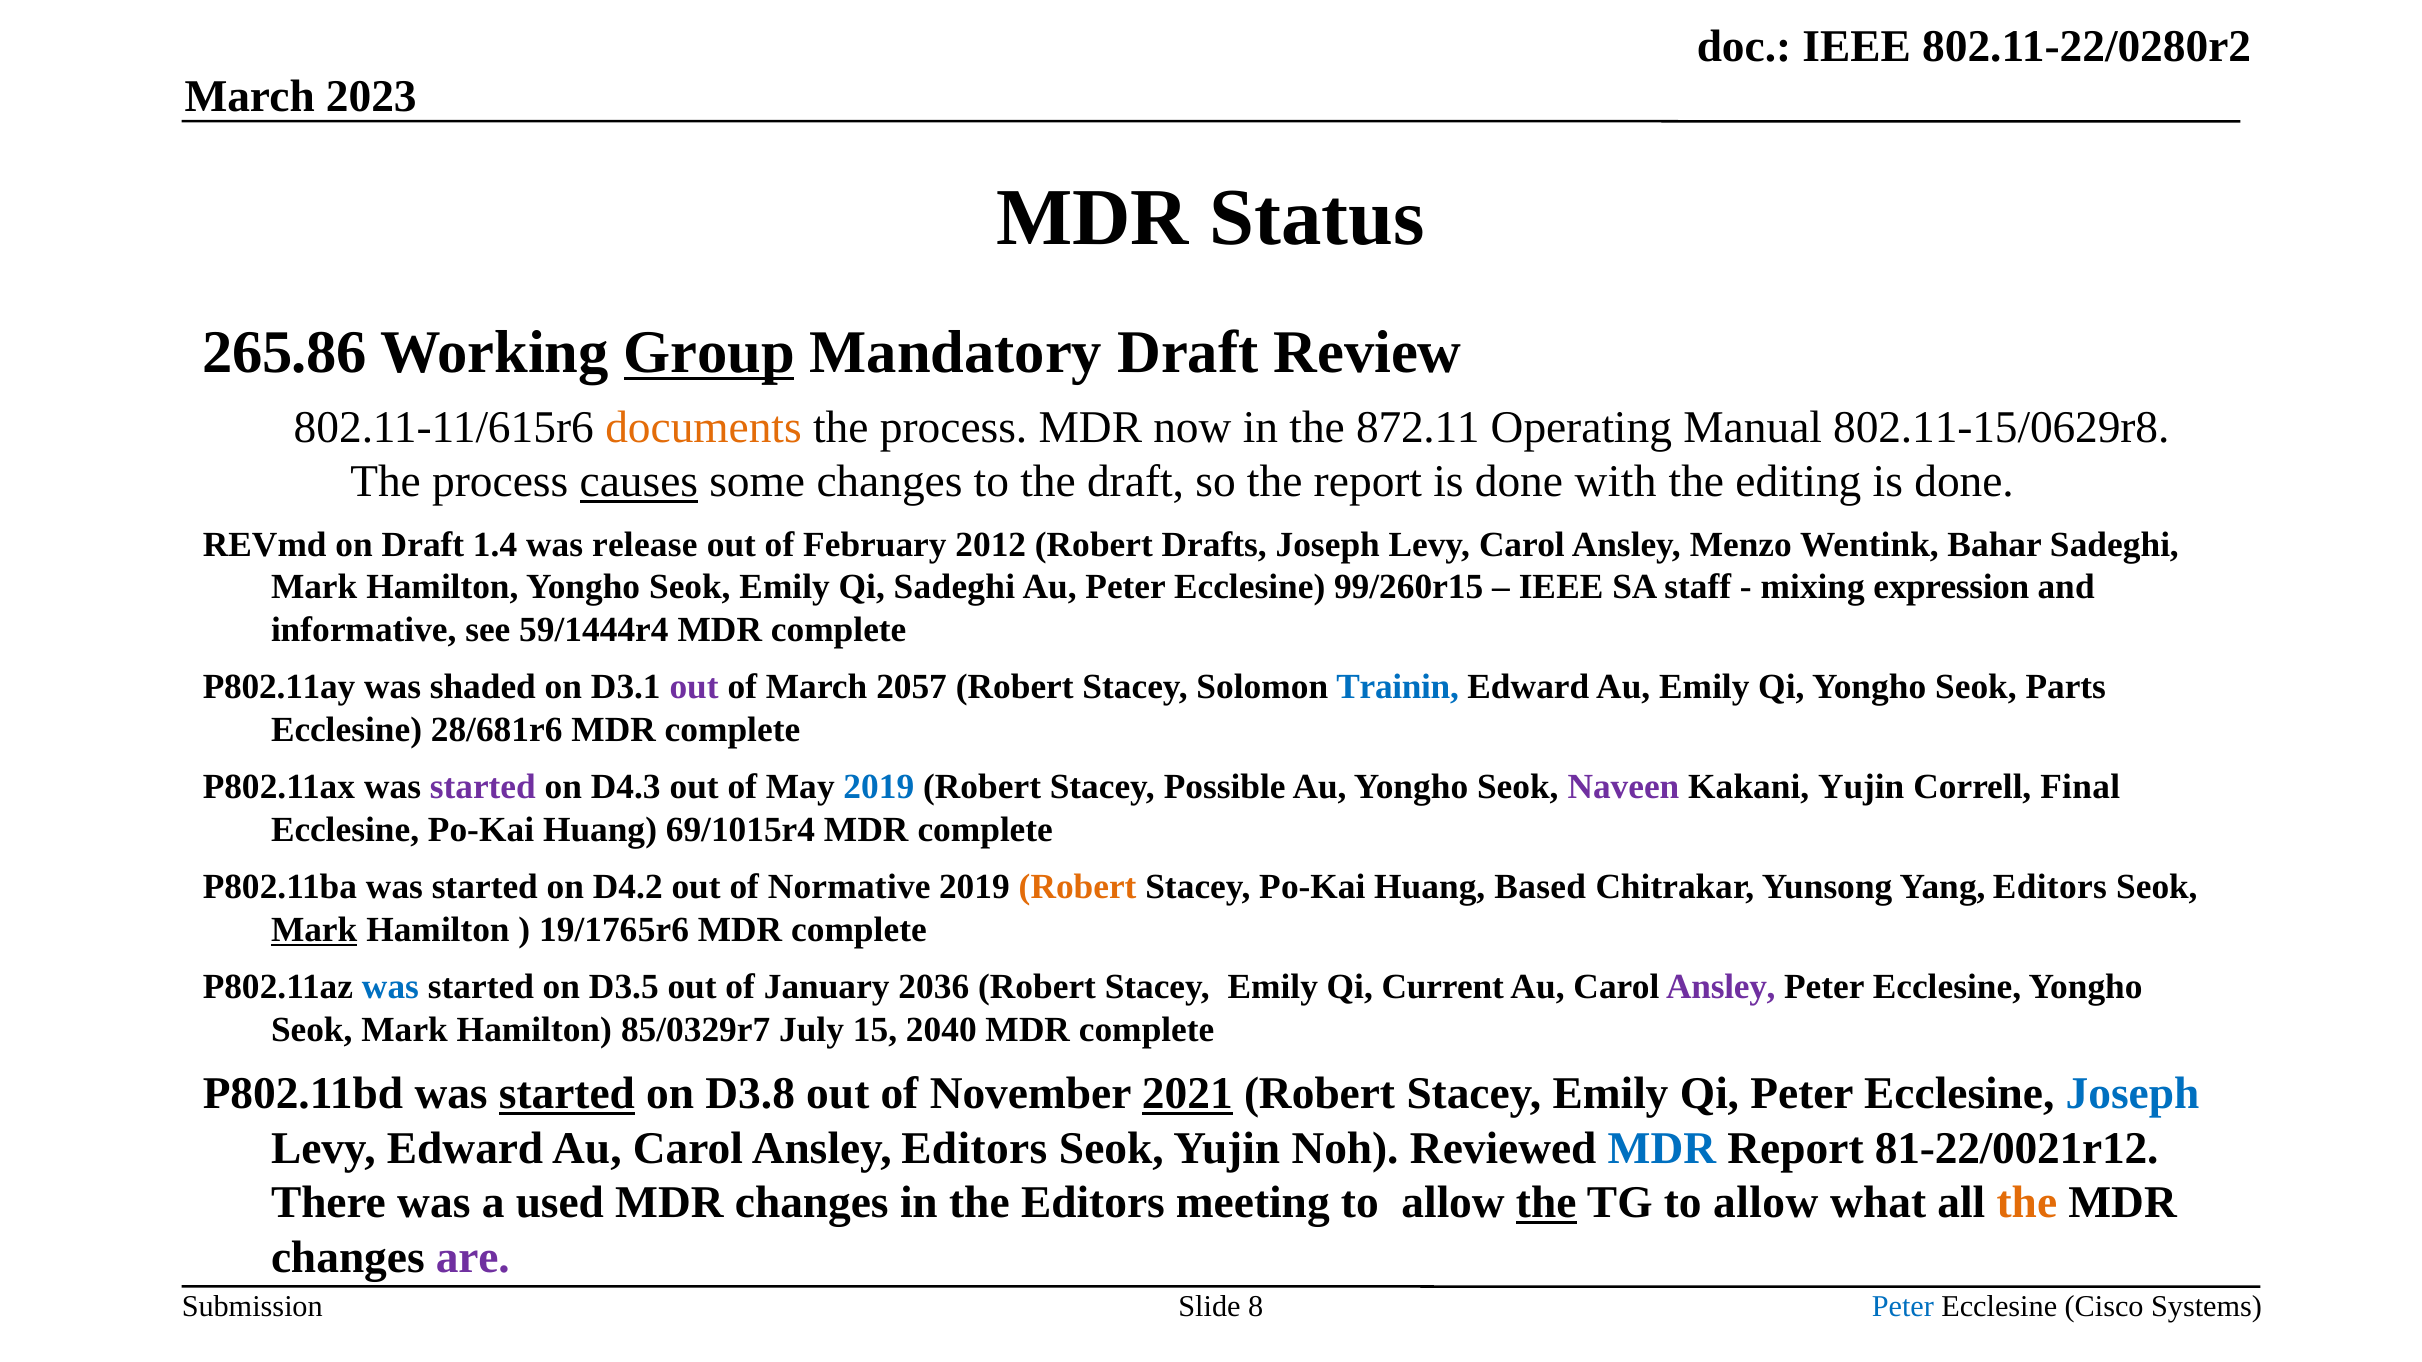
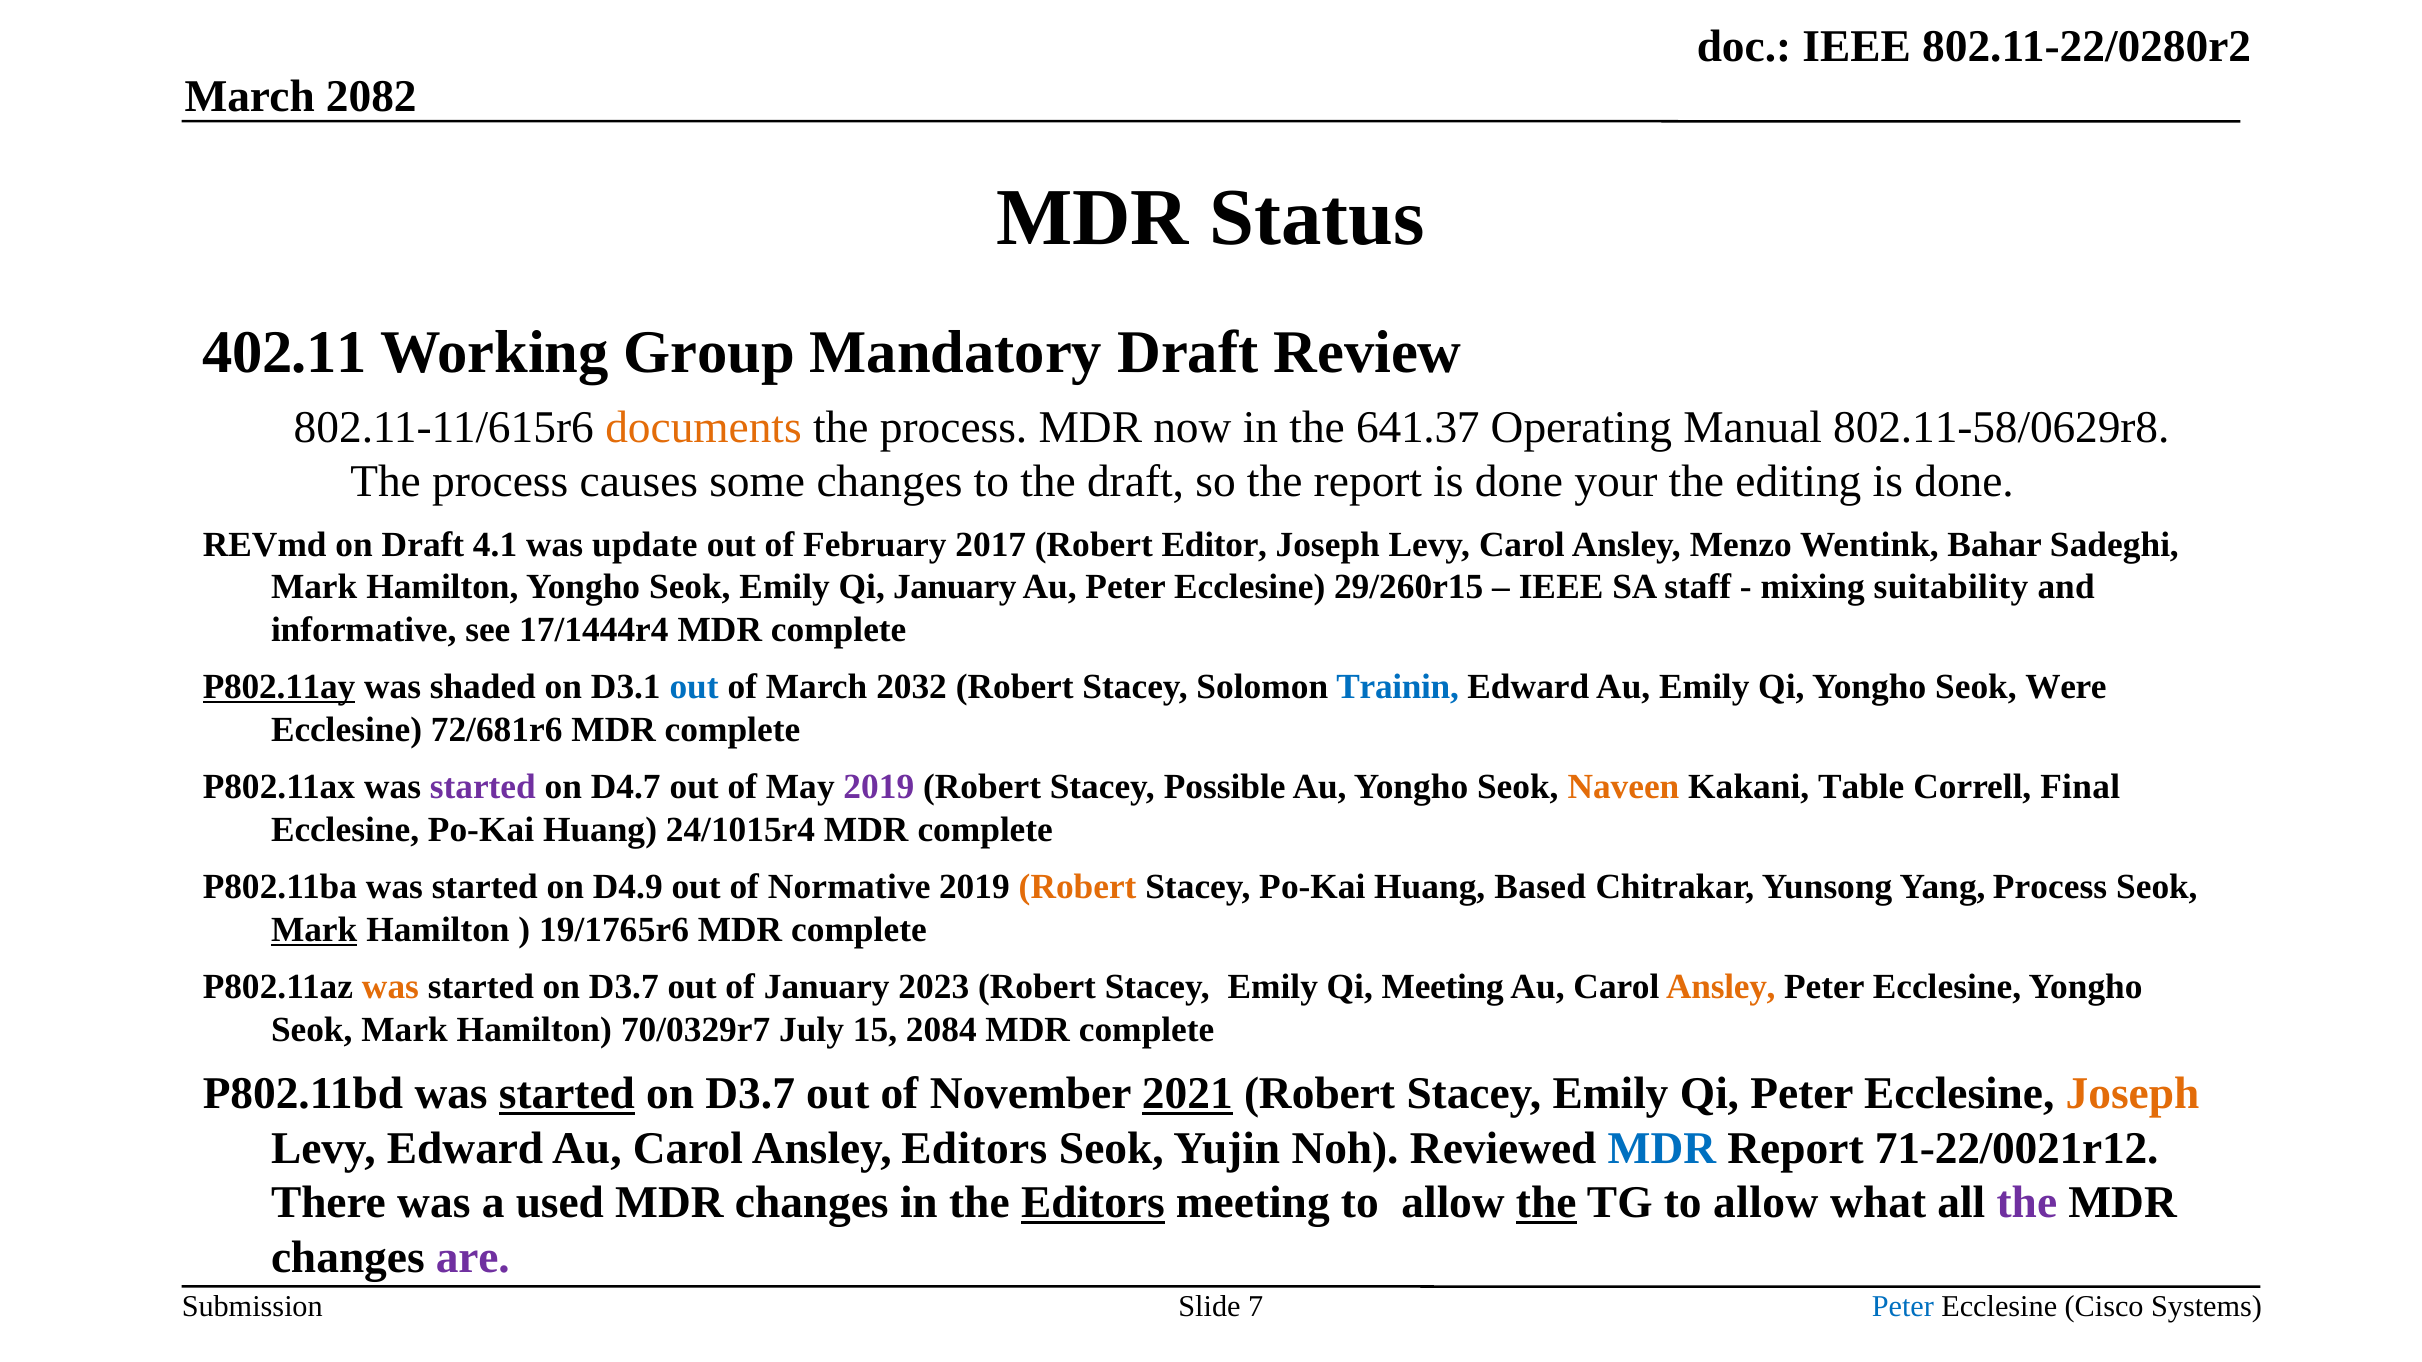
2023: 2023 -> 2082 (371, 96)
265.86: 265.86 -> 402.11 (285, 352)
Group underline: present -> none (709, 352)
872.11: 872.11 -> 641.37 (1418, 428)
802.11-15/0629r8: 802.11-15/0629r8 -> 802.11-58/0629r8 (2001, 428)
causes underline: present -> none (639, 482)
with: with -> your (1616, 482)
1.4: 1.4 -> 4.1 (495, 545)
release: release -> update (645, 545)
2012: 2012 -> 2017 (991, 545)
Drafts: Drafts -> Editor (1214, 545)
Qi Sadeghi: Sadeghi -> January (955, 587)
99/260r15: 99/260r15 -> 29/260r15 (1409, 587)
expression: expression -> suitability (1951, 587)
59/1444r4: 59/1444r4 -> 17/1444r4 (594, 630)
P802.11ay underline: none -> present (279, 687)
out colour: purple -> blue (694, 687)
2057: 2057 -> 2032 (912, 687)
Parts: Parts -> Were (2066, 687)
28/681r6: 28/681r6 -> 72/681r6 (497, 730)
D4.3: D4.3 -> D4.7 (626, 787)
2019 colour: blue -> purple (879, 787)
Naveen colour: purple -> orange (1623, 787)
Kakani Yujin: Yujin -> Table (1861, 787)
69/1015r4: 69/1015r4 -> 24/1015r4 (740, 830)
D4.2: D4.2 -> D4.9 (628, 887)
Yang Editors: Editors -> Process (2050, 887)
was colour: blue -> orange (390, 987)
D3.5: D3.5 -> D3.7 (624, 987)
2036: 2036 -> 2023 (934, 987)
Qi Current: Current -> Meeting (1443, 987)
Ansley colour: purple -> orange (1721, 987)
85/0329r7: 85/0329r7 -> 70/0329r7 (696, 1030)
2040: 2040 -> 2084 (941, 1030)
D3.8: D3.8 -> D3.7 (750, 1094)
Joseph colour: blue -> orange (2133, 1094)
81-22/0021r12: 81-22/0021r12 -> 71-22/0021r12 (2017, 1148)
Editors underline: none -> present (1093, 1203)
the colour: orange -> purple (2027, 1203)
8: 8 -> 7 (1256, 1307)
